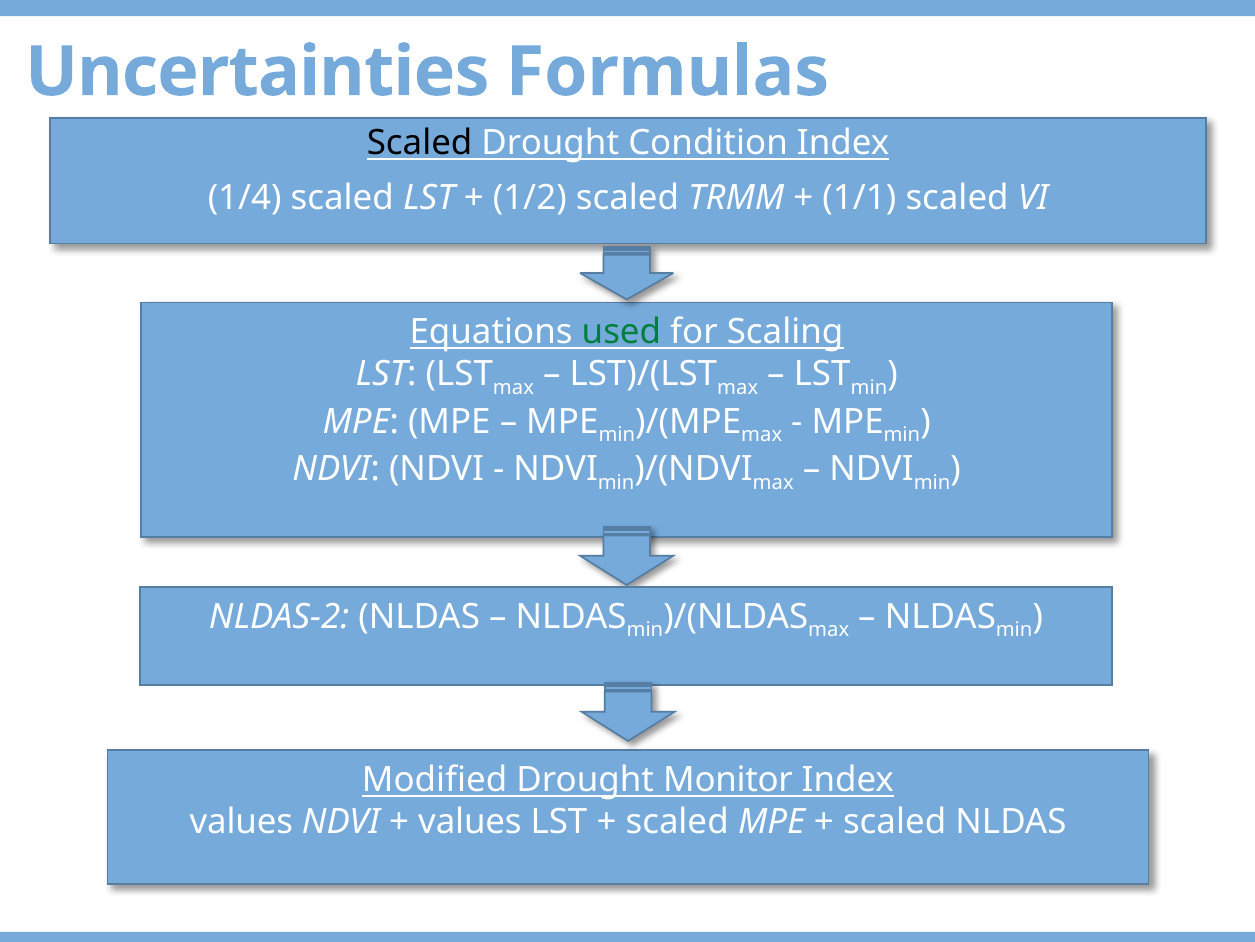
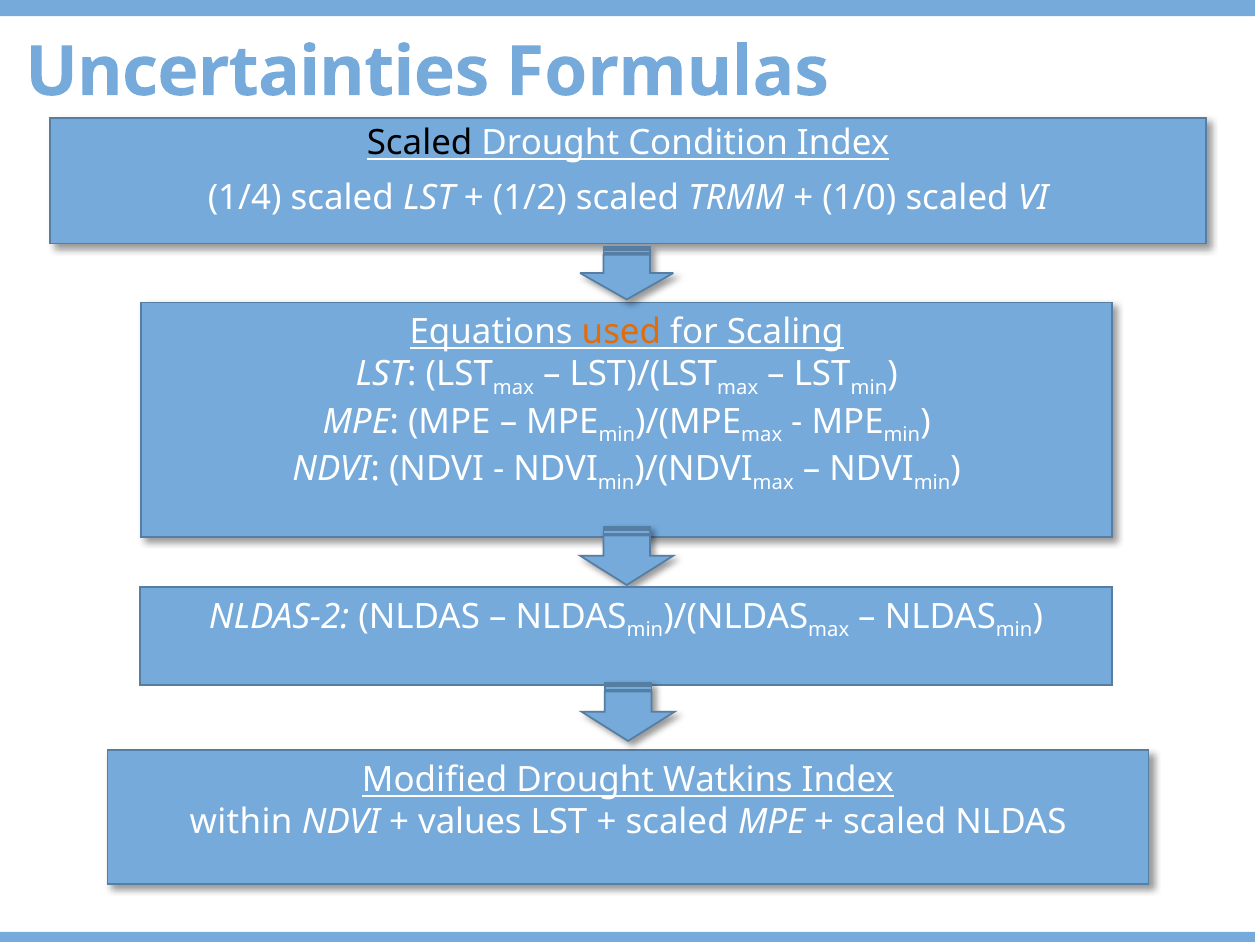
1/1: 1/1 -> 1/0 (859, 198)
used colour: green -> orange (621, 332)
Monitor: Monitor -> Watkins (728, 779)
values: values -> within (241, 821)
